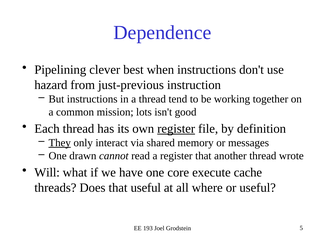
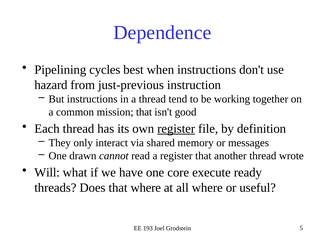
clever: clever -> cycles (105, 70)
mission lots: lots -> that (144, 112)
They underline: present -> none (60, 143)
cache: cache -> ready (248, 172)
that useful: useful -> where (146, 187)
